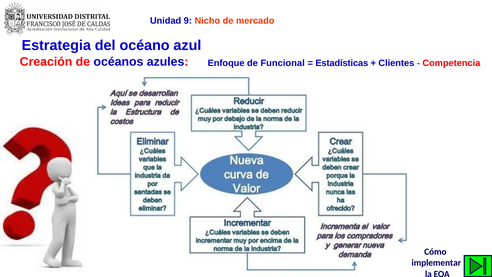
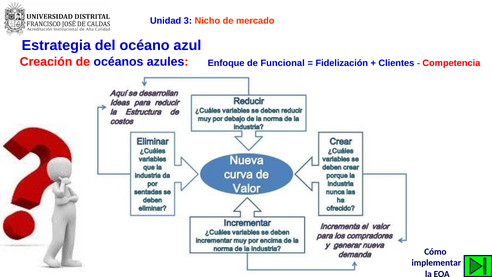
9: 9 -> 3 (188, 21)
Estadísticas: Estadísticas -> Fidelización (342, 63)
